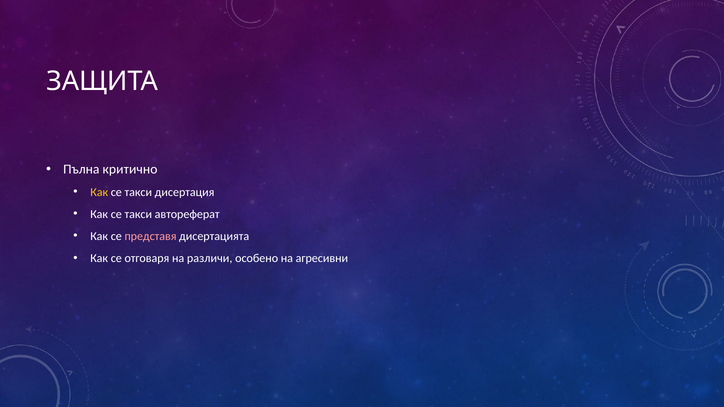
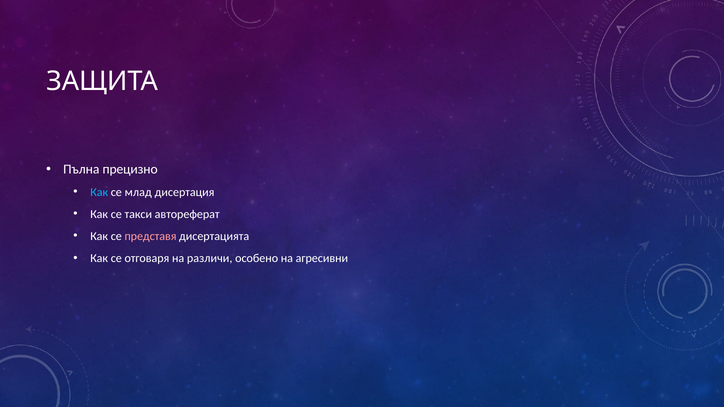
критично: критично -> прецизно (130, 170)
Как colour: yellow -> light blue (99, 192)
такси: такси -> млад (138, 192)
